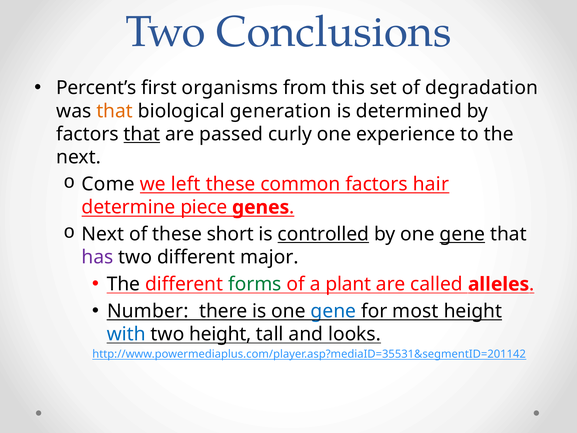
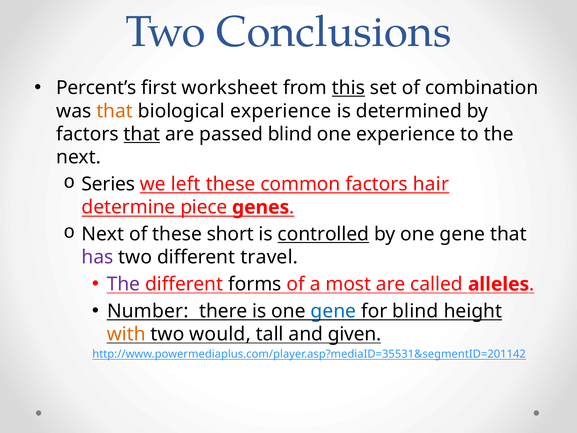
organisms: organisms -> worksheet (230, 88)
this underline: none -> present (348, 88)
degradation: degradation -> combination (482, 88)
biological generation: generation -> experience (281, 111)
passed curly: curly -> blind (290, 134)
Come: Come -> Series (108, 184)
gene underline: present -> none (462, 234)
major: major -> travel (269, 257)
The colour: black -> purple (123, 284)
forms colour: green -> black (255, 284)
plant: plant -> most (348, 284)
for most: most -> blind (415, 311)
with colour: blue -> orange (126, 334)
two height: height -> would (220, 334)
looks: looks -> given (355, 334)
